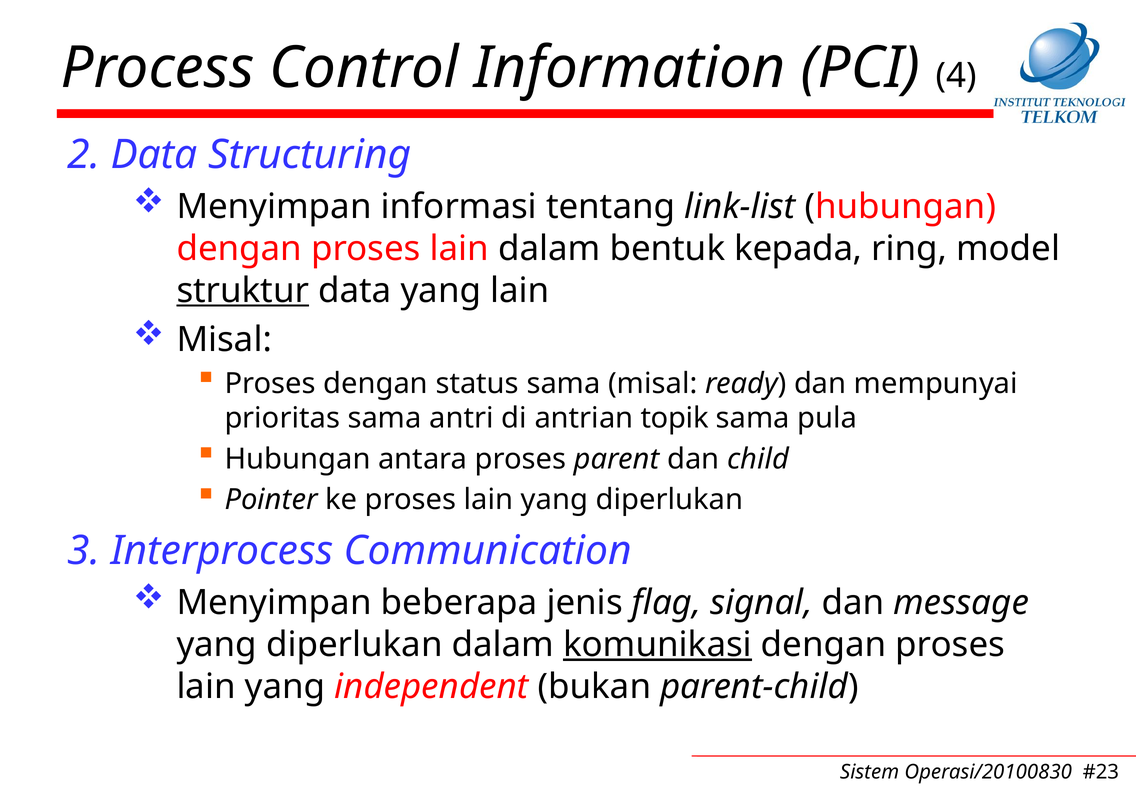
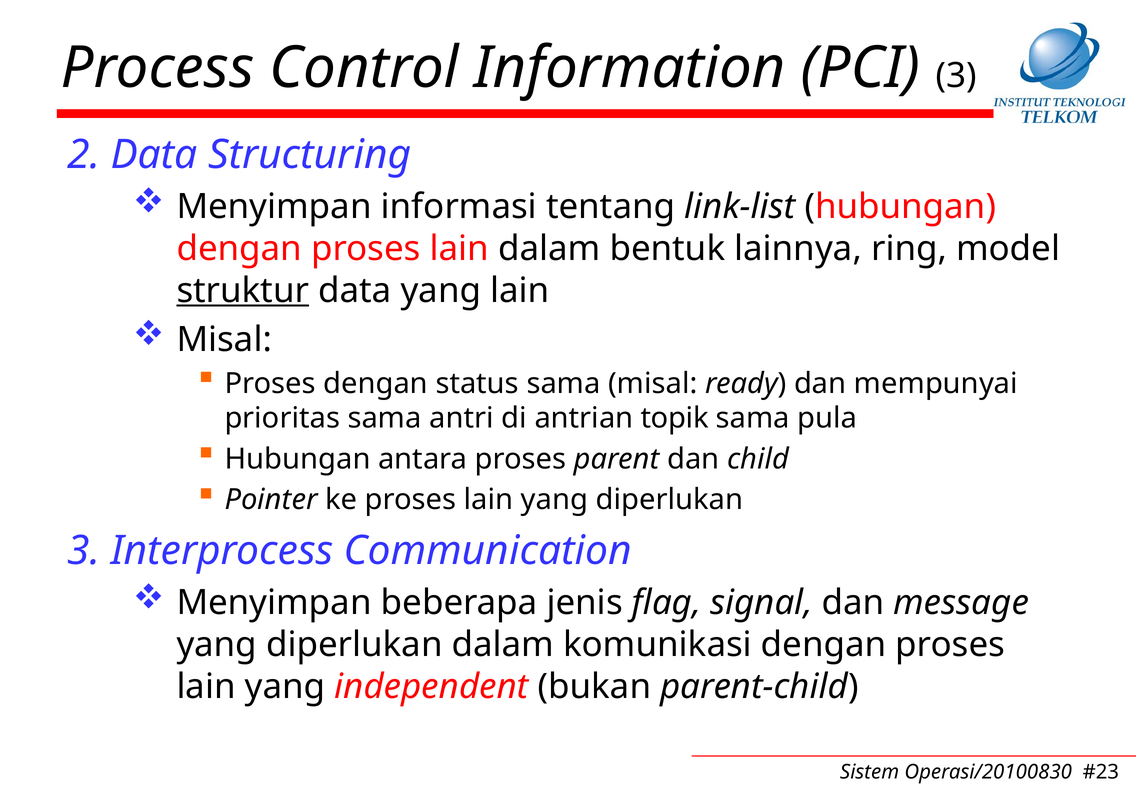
PCI 4: 4 -> 3 (956, 76)
kepada: kepada -> lainnya (798, 249)
komunikasi underline: present -> none (658, 645)
